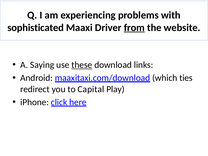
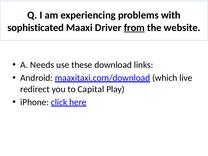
Saying: Saying -> Needs (42, 65)
these underline: present -> none (82, 65)
ties: ties -> live (186, 78)
